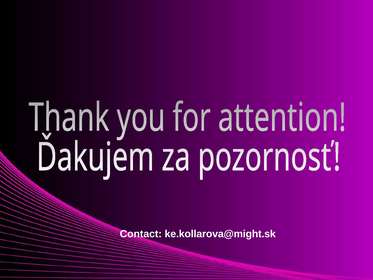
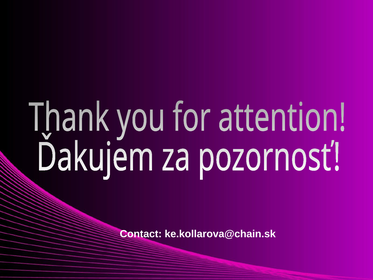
ke.kollarova@might.sk: ke.kollarova@might.sk -> ke.kollarova@chain.sk (220, 234)
